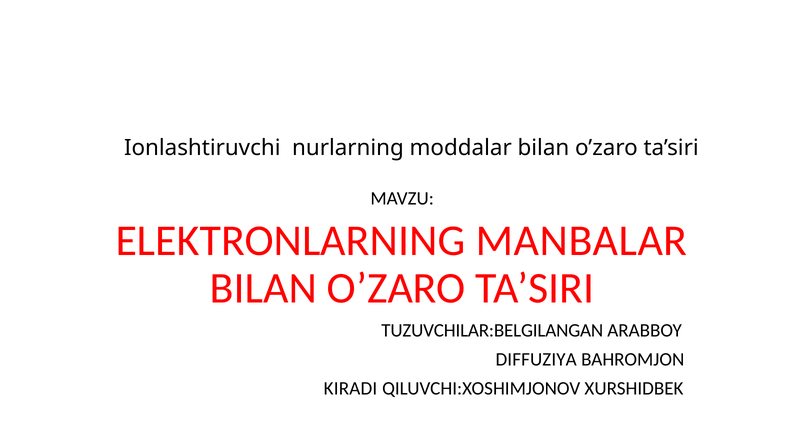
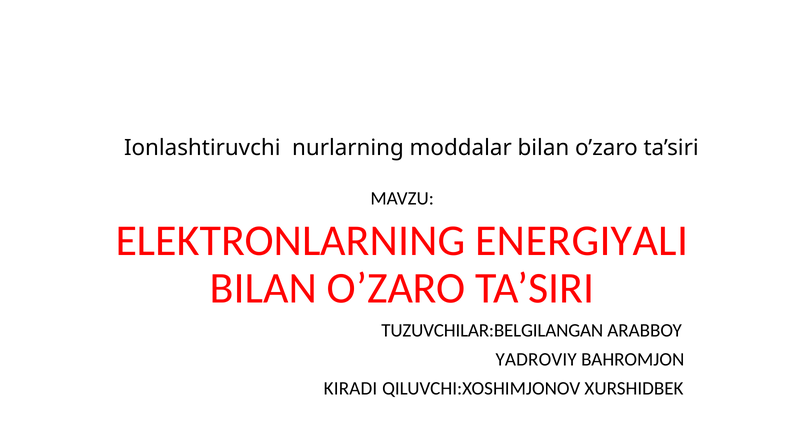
MANBALAR: MANBALAR -> ENERGIYALI (582, 241)
DIFFUZIYA: DIFFUZIYA -> YADROVIY (536, 359)
